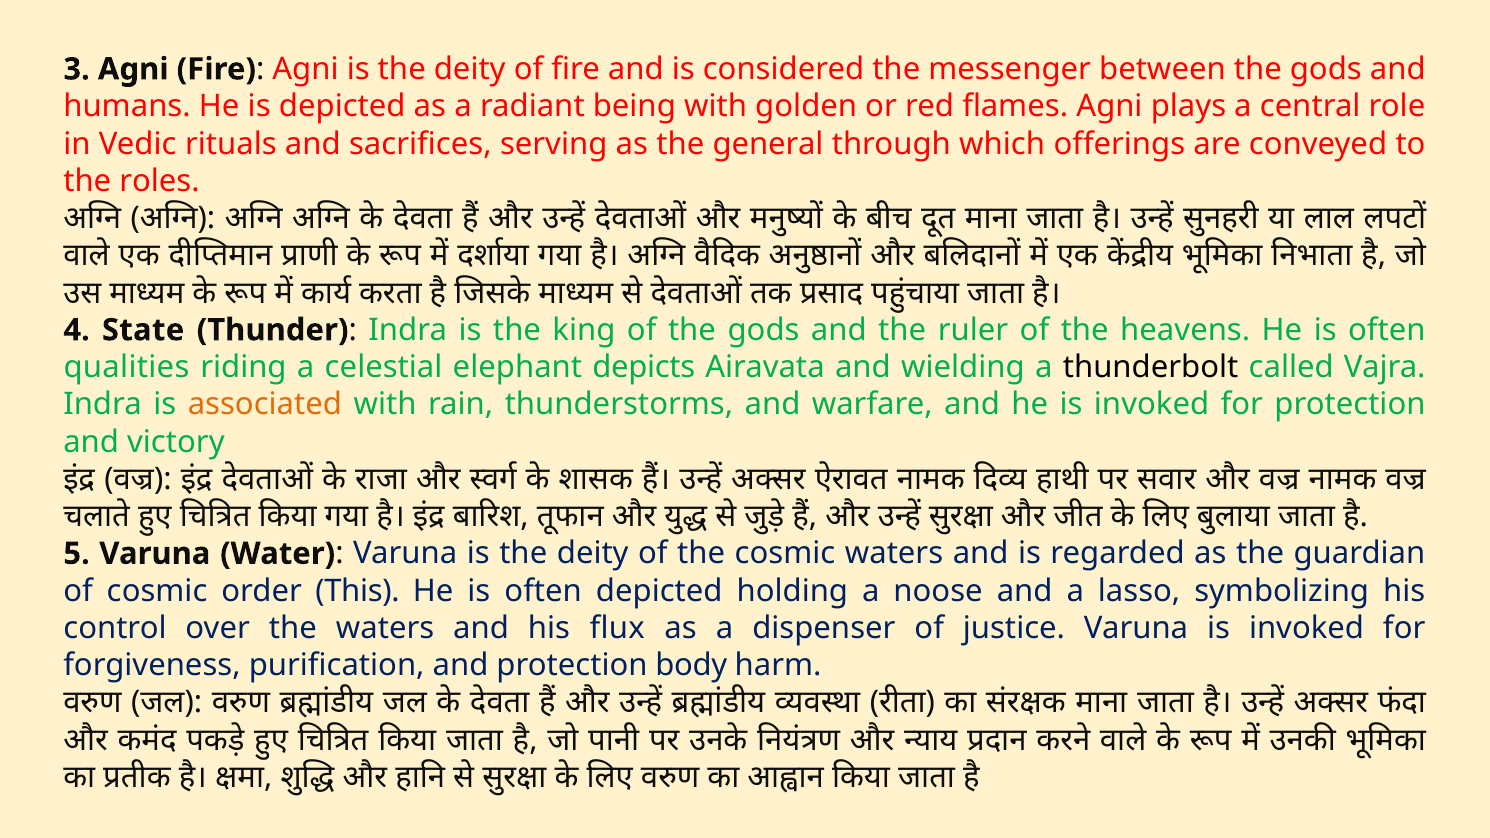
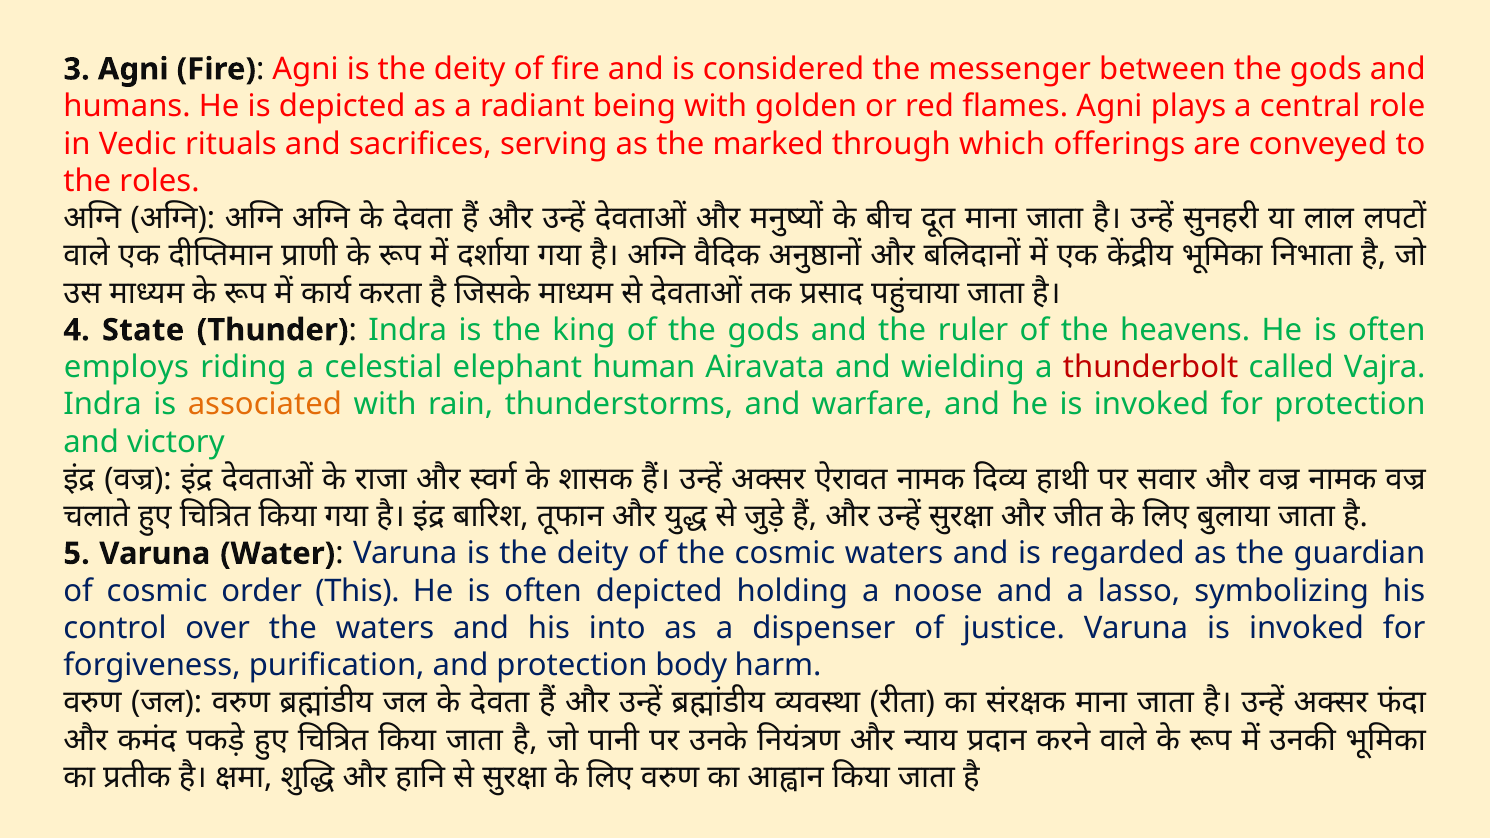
general: general -> marked (768, 144)
qualities: qualities -> employs (126, 367)
depicts: depicts -> human (644, 367)
thunderbolt colour: black -> red (1151, 367)
flux: flux -> into (617, 628)
